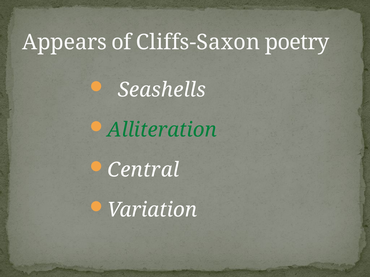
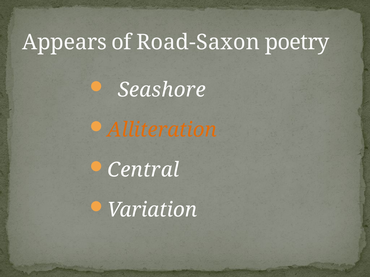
Cliffs-Saxon: Cliffs-Saxon -> Road-Saxon (198, 42)
Seashells: Seashells -> Seashore (162, 90)
Alliteration colour: green -> orange (162, 130)
